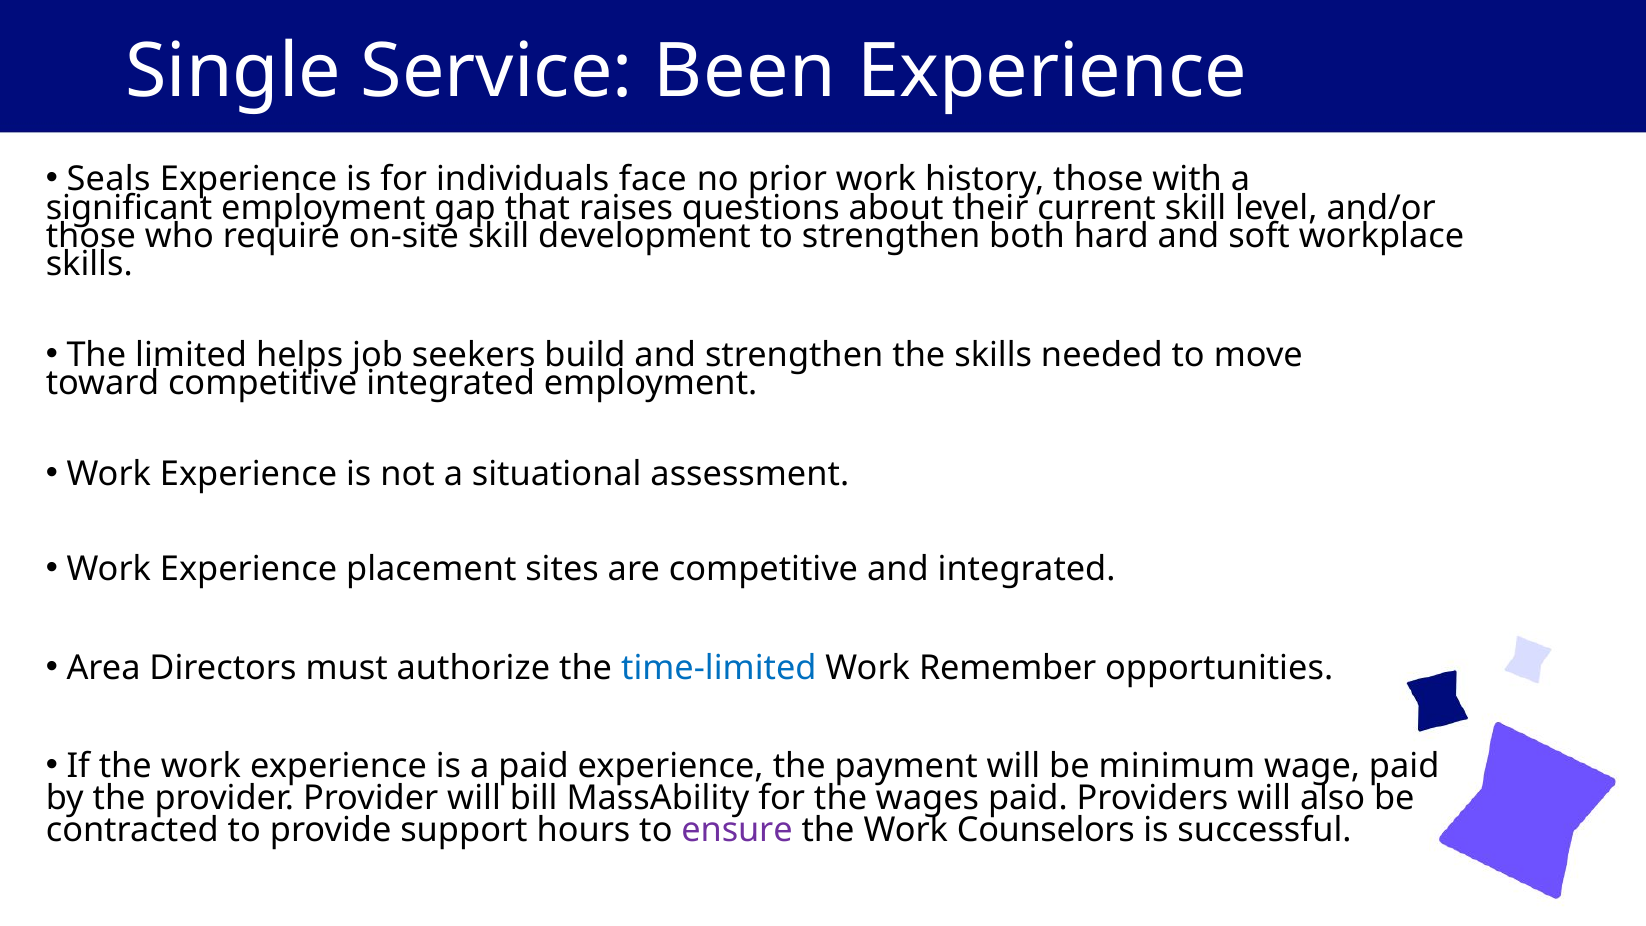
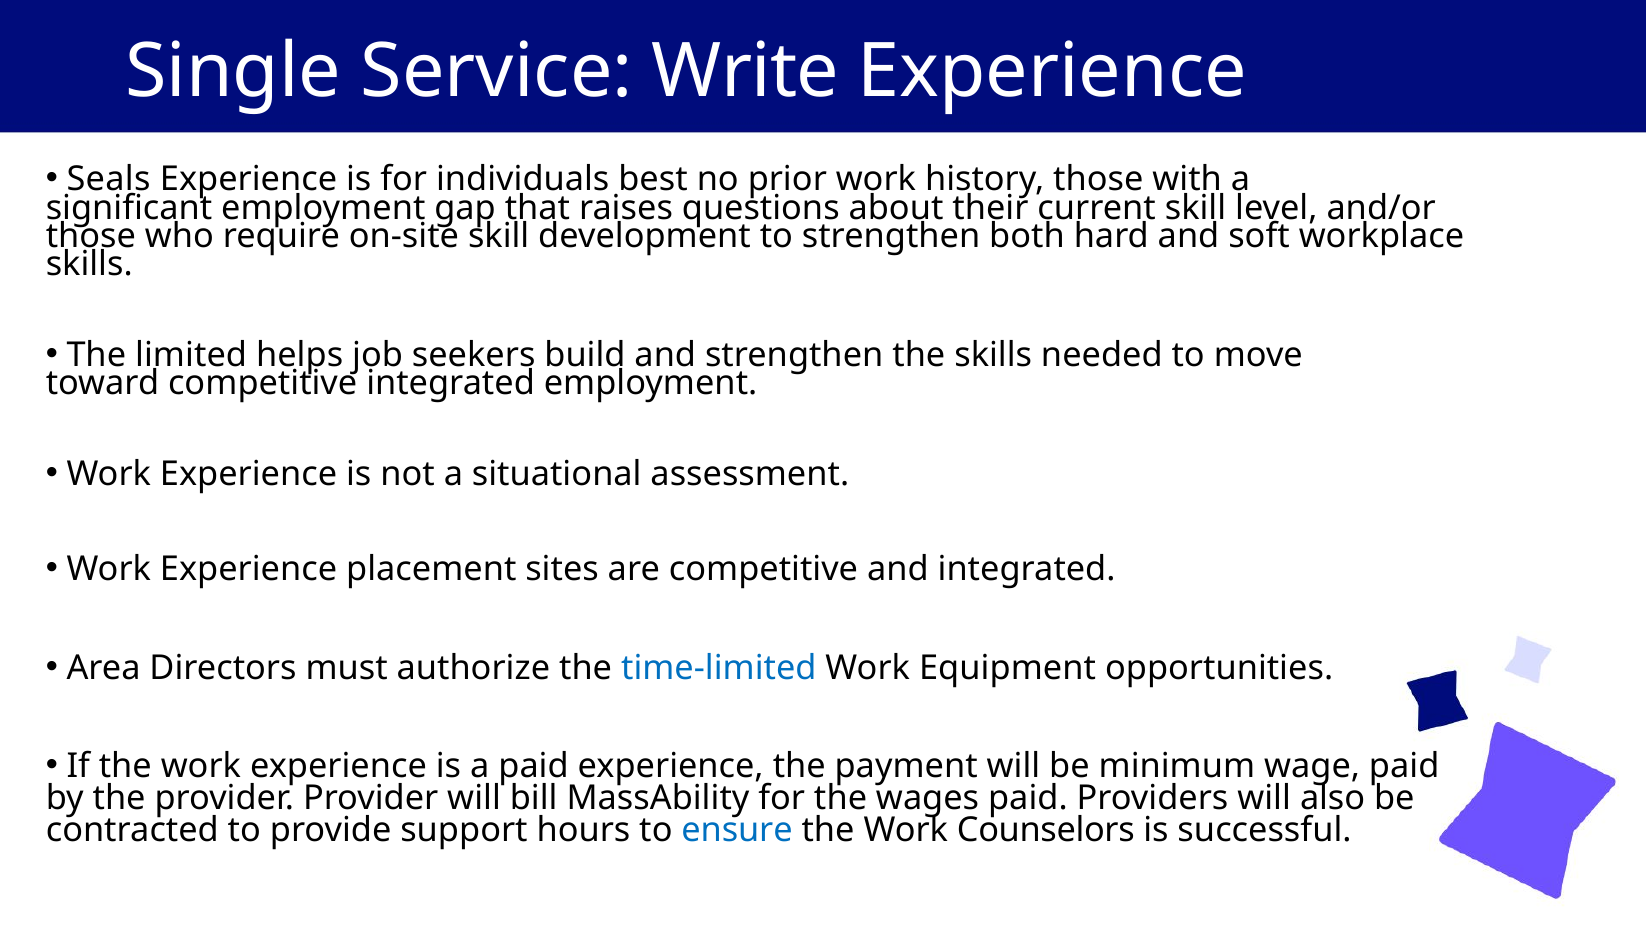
Been: Been -> Write (745, 72)
face: face -> best (653, 179)
Remember: Remember -> Equipment (1008, 668)
ensure colour: purple -> blue (737, 830)
